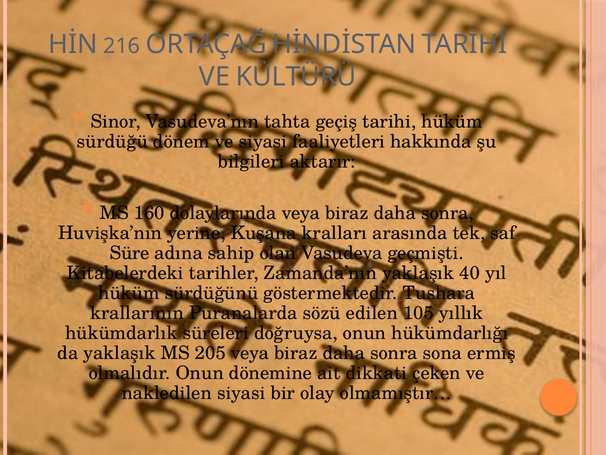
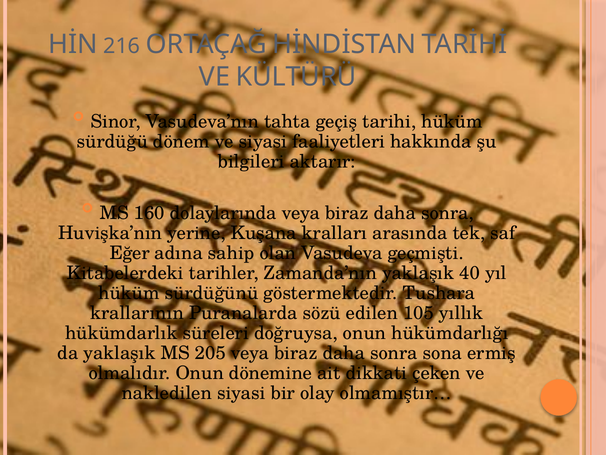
Süre: Süre -> Eğer (130, 253)
